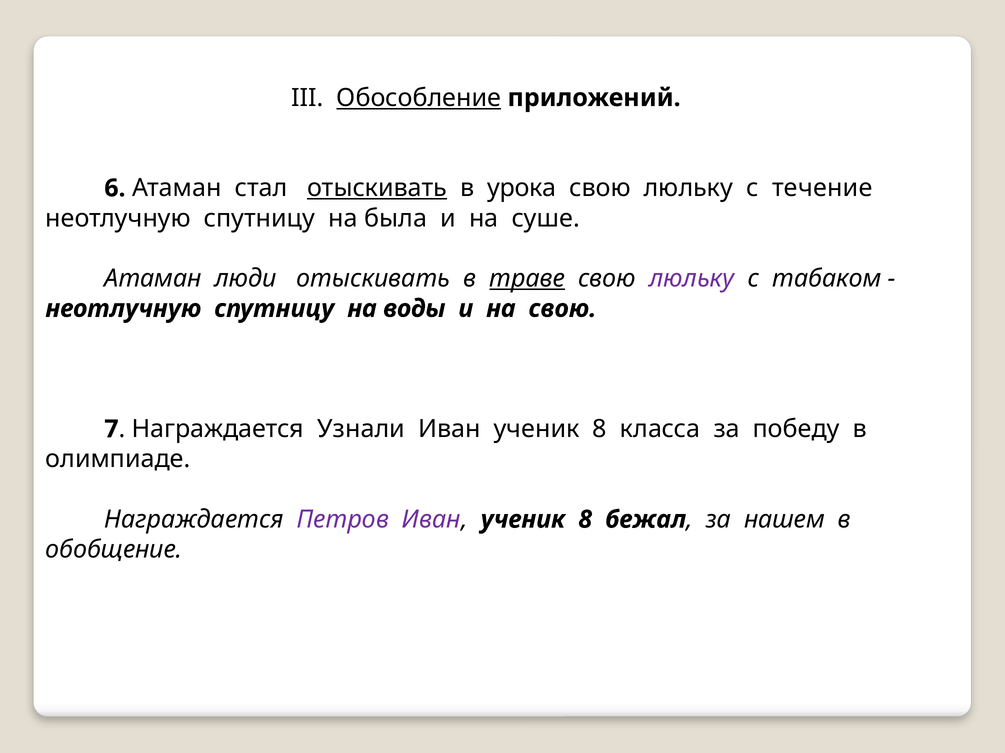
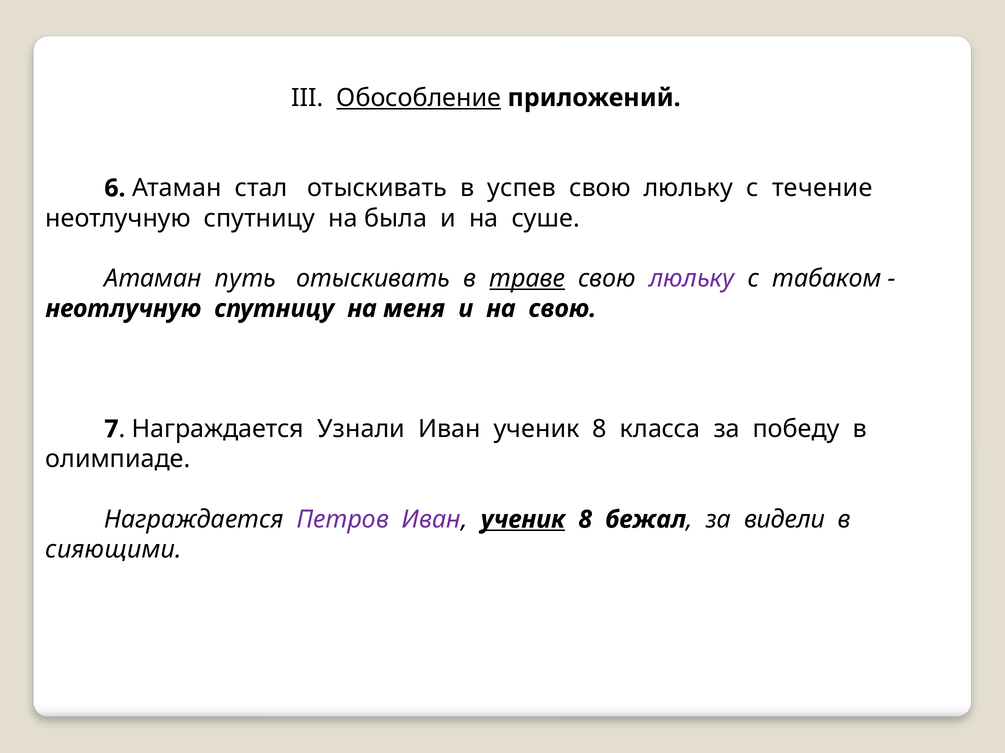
отыскивать underline: present -> none (377, 188)
урока: урока -> успев (522, 188)
люди: люди -> путь (246, 279)
воды: воды -> меня (414, 309)
ученик underline: none -> present (523, 520)
нашем: нашем -> видели (785, 520)
обобщение: обобщение -> сияющими (114, 550)
